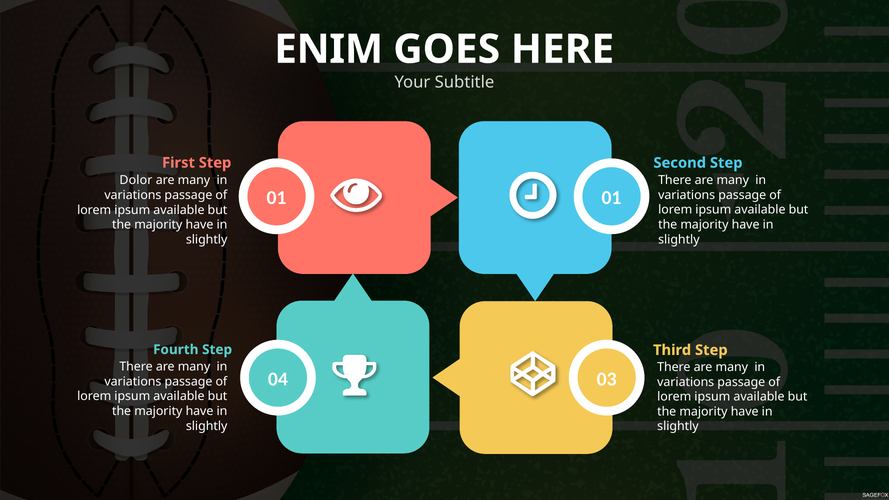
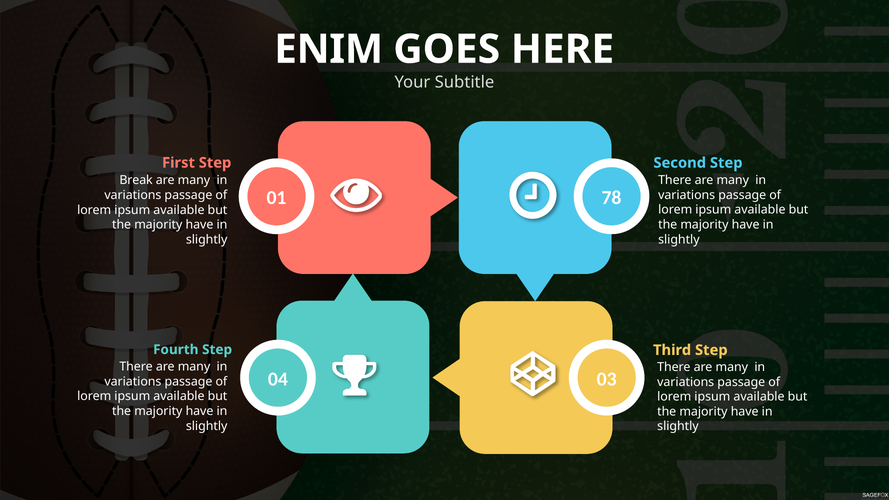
Dolor: Dolor -> Break (136, 180)
01 01: 01 -> 78 (611, 198)
